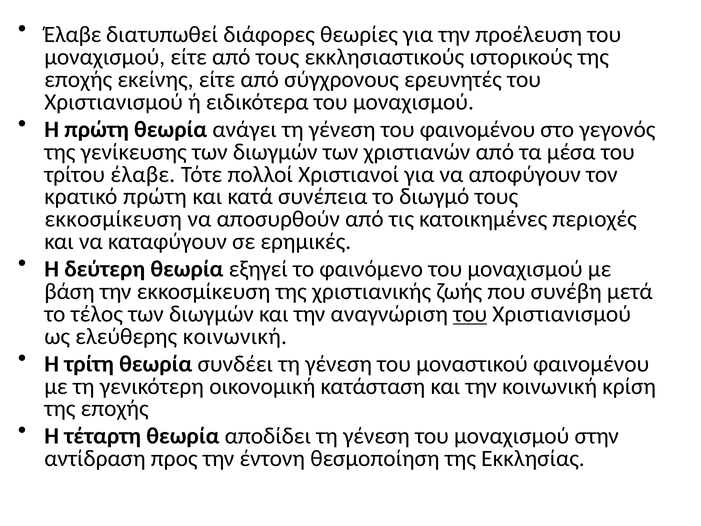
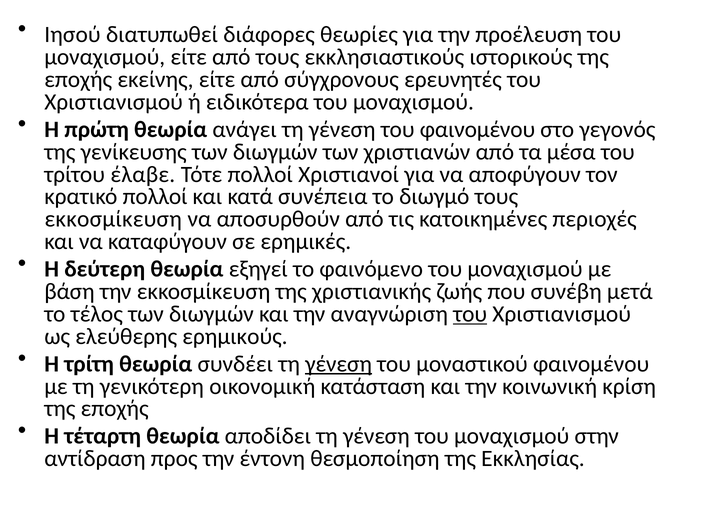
Έλαβε: Έλαβε -> Ιησού (72, 35)
κρατικό πρώτη: πρώτη -> πολλοί (155, 197)
ελεύθερης κοινωνική: κοινωνική -> ερημικούς (235, 336)
γένεση underline: none -> present (339, 364)
